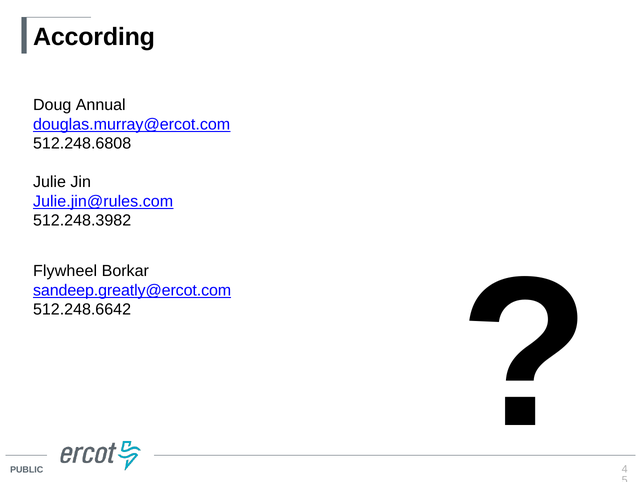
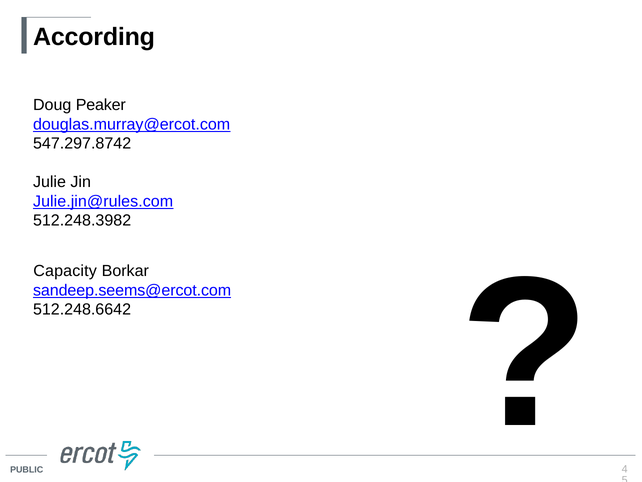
Annual: Annual -> Peaker (101, 105)
512.248.6808: 512.248.6808 -> 547.297.8742 (82, 143)
Flywheel: Flywheel -> Capacity (65, 271)
sandeep.greatly@ercot.com: sandeep.greatly@ercot.com -> sandeep.seems@ercot.com (132, 290)
